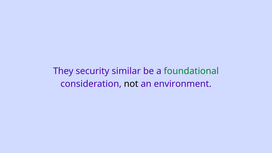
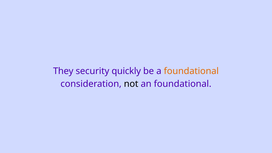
similar: similar -> quickly (126, 71)
foundational colour: green -> orange (191, 71)
an environment: environment -> foundational (183, 84)
